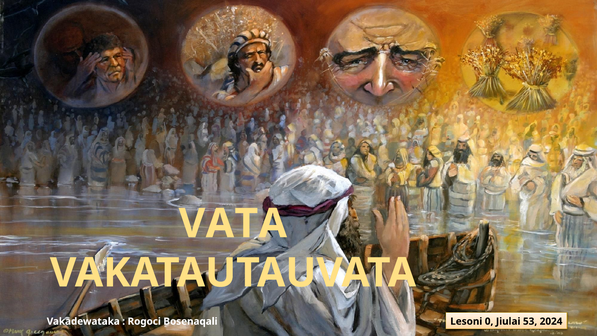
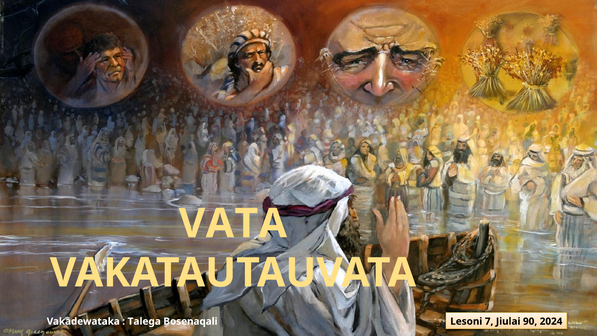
Rogoci: Rogoci -> Talega (144, 321)
0: 0 -> 7 (489, 321)
53: 53 -> 90 (530, 321)
